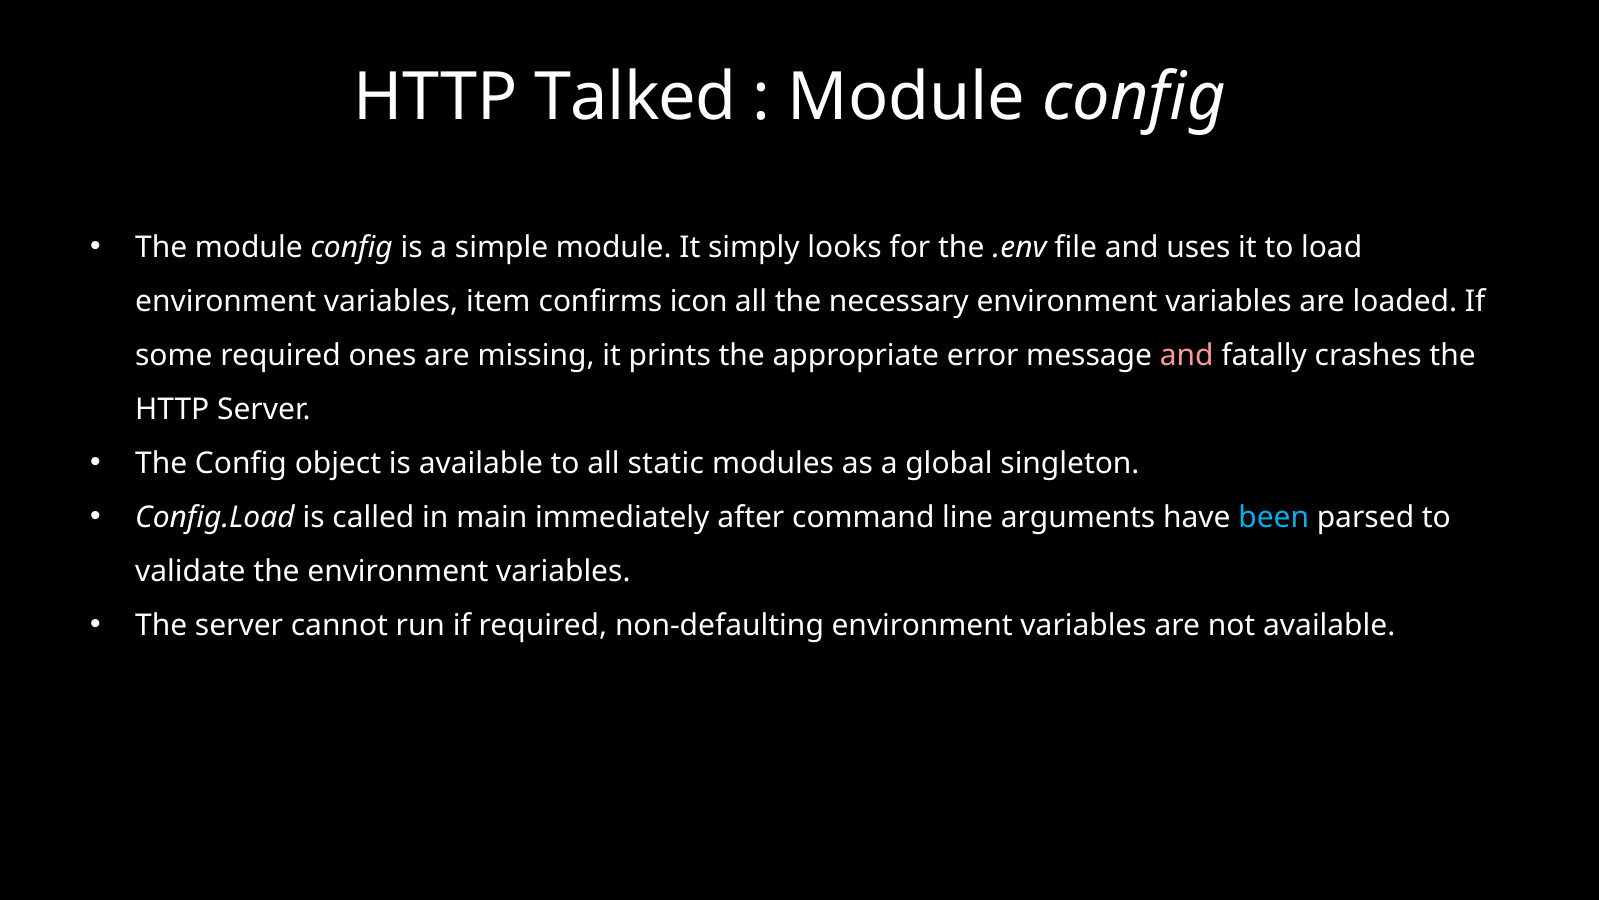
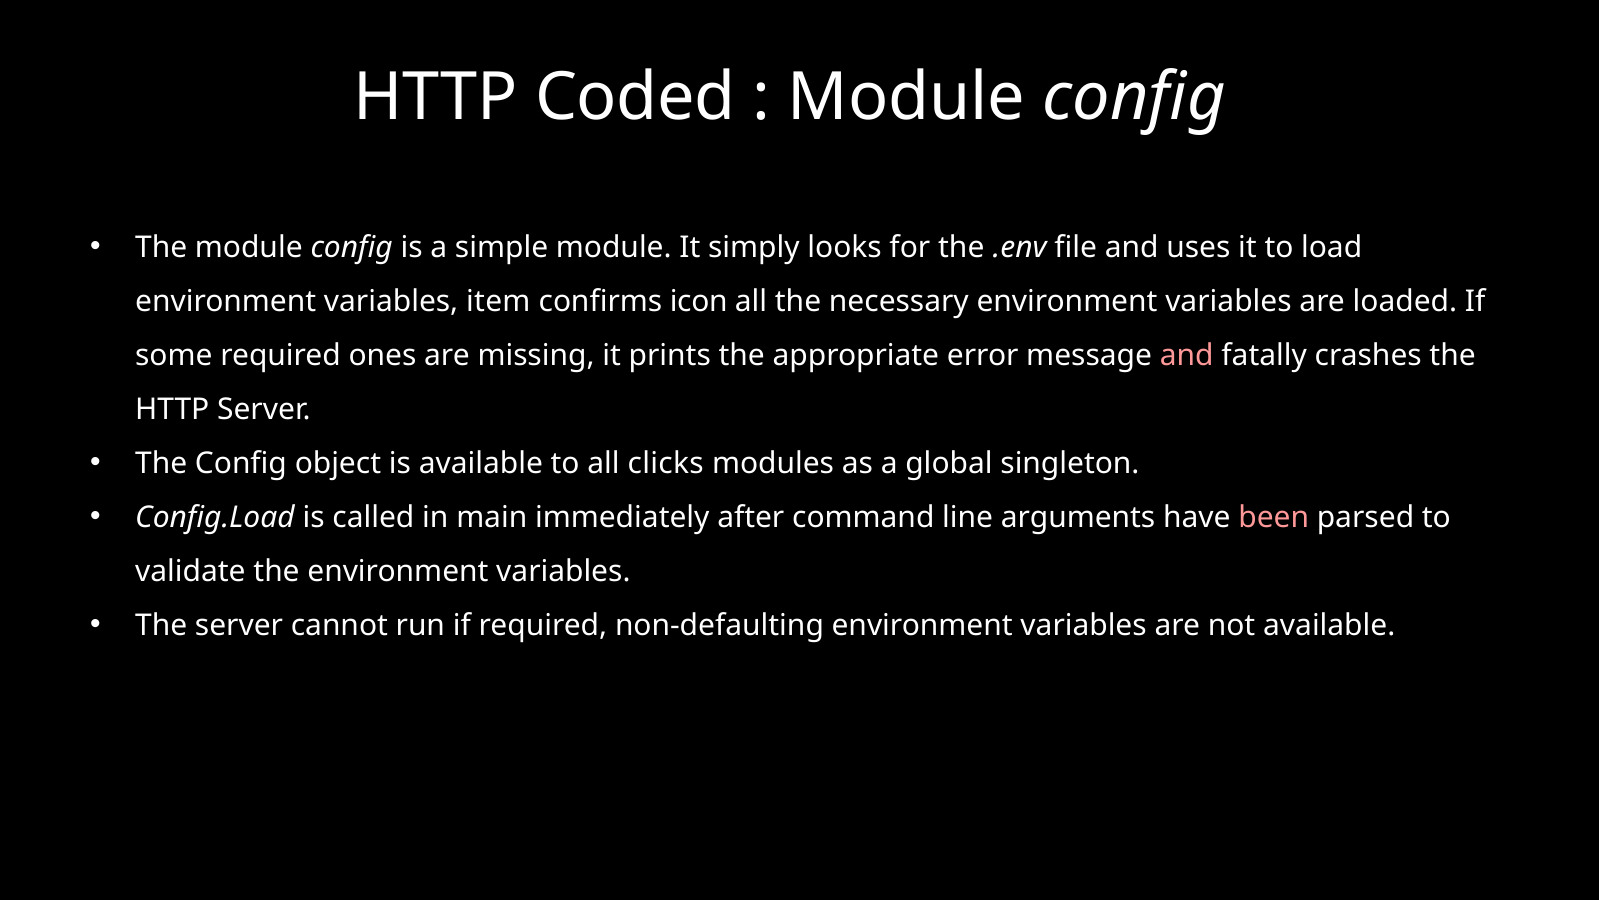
Talked: Talked -> Coded (635, 98)
static: static -> clicks (666, 463)
been colour: light blue -> pink (1274, 517)
